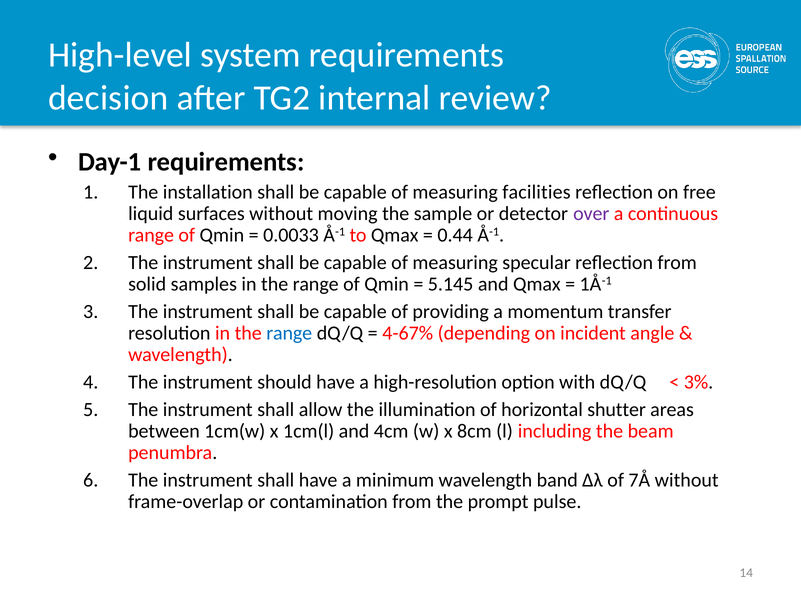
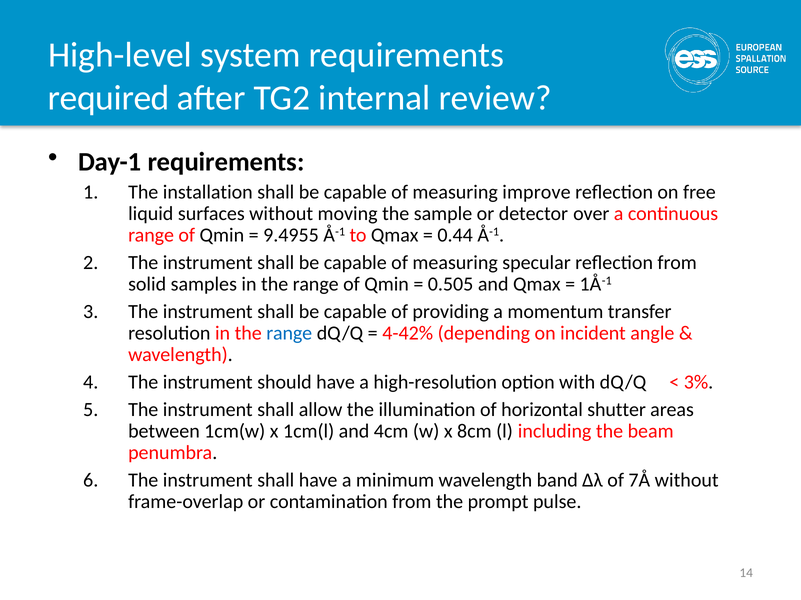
decision: decision -> required (109, 98)
facilities: facilities -> improve (536, 192)
over colour: purple -> black (591, 214)
0.0033: 0.0033 -> 9.4955 (291, 235)
5.145: 5.145 -> 0.505 (451, 285)
4-67%: 4-67% -> 4-42% (408, 334)
